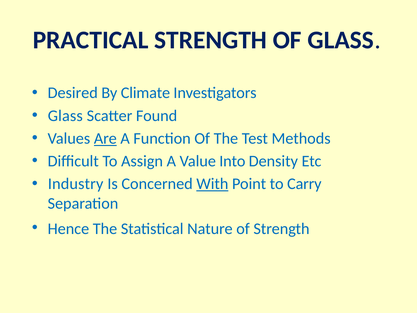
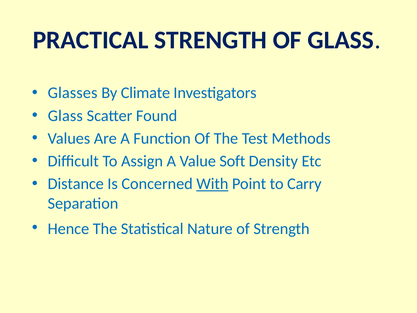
Desired: Desired -> Glasses (73, 93)
Are underline: present -> none (105, 138)
Into: Into -> Soft (232, 161)
Industry: Industry -> Distance (76, 184)
